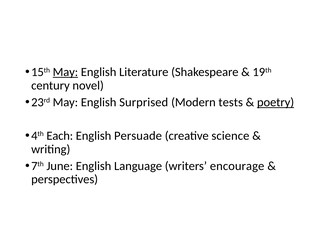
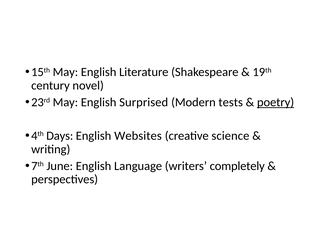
May underline: present -> none (65, 72)
Each: Each -> Days (60, 136)
Persuade: Persuade -> Websites (138, 136)
encourage: encourage -> completely (237, 166)
